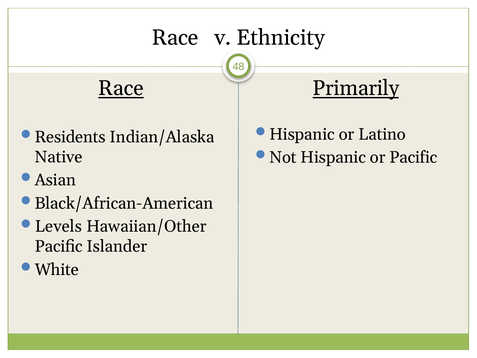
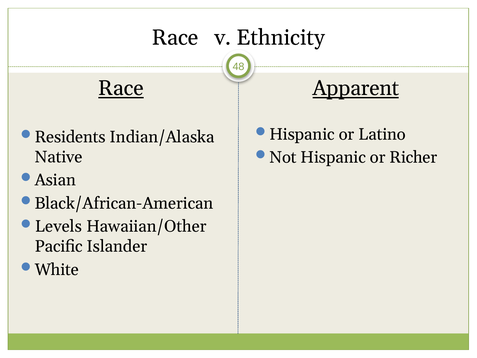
Primarily: Primarily -> Apparent (356, 88)
or Pacific: Pacific -> Richer (413, 157)
